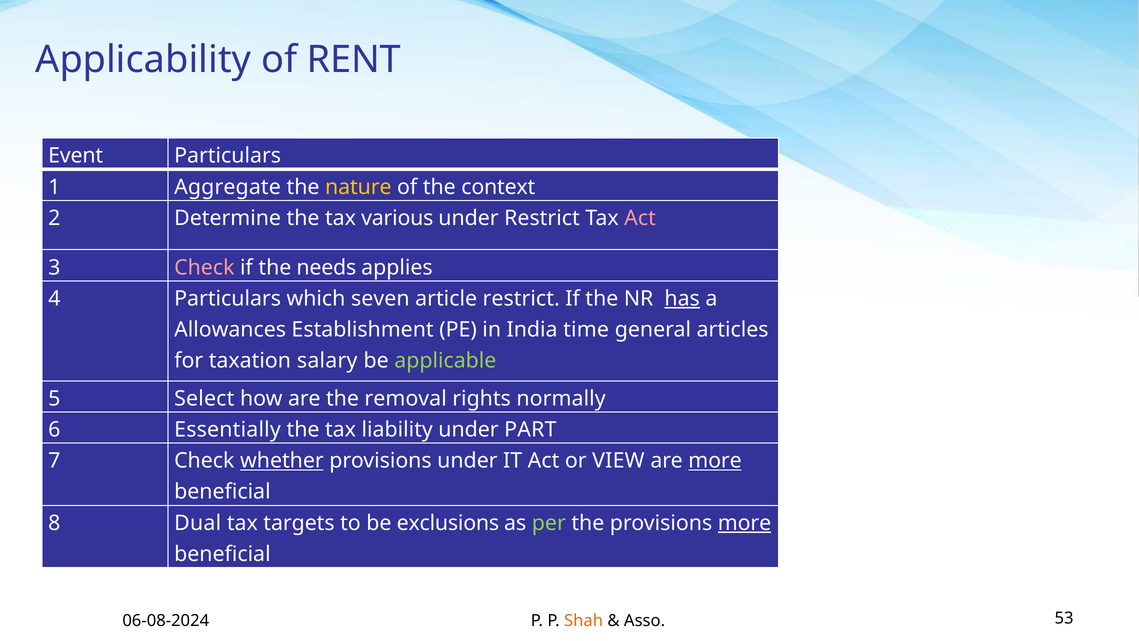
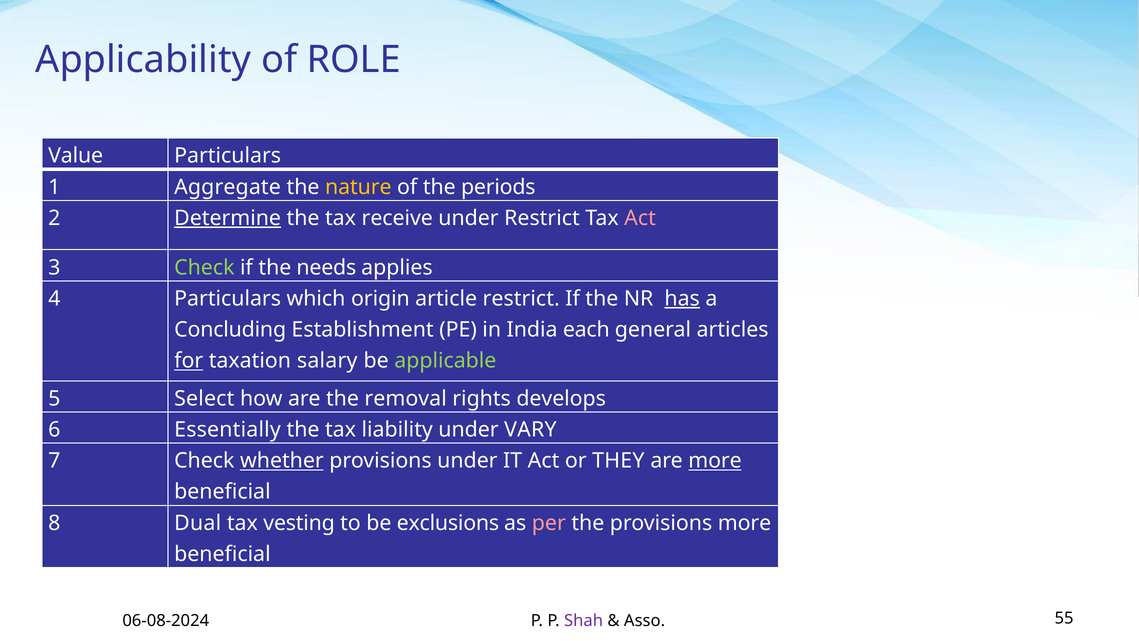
RENT: RENT -> ROLE (354, 59)
Event: Event -> Value (76, 156)
context: context -> periods (498, 187)
Determine underline: none -> present (228, 218)
various: various -> receive (397, 218)
Check colour: pink -> light green (204, 267)
seven: seven -> origin (380, 298)
Allowances: Allowances -> Concluding (230, 330)
time: time -> each (586, 330)
for underline: none -> present (189, 361)
normally: normally -> develops (561, 398)
PART: PART -> VARY (530, 429)
VIEW: VIEW -> THEY (618, 461)
targets: targets -> vesting (299, 523)
per colour: light green -> pink (549, 523)
more underline: present -> none (745, 523)
Shah colour: orange -> purple (584, 620)
53: 53 -> 55 (1064, 618)
